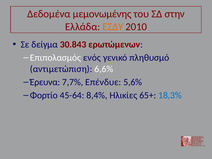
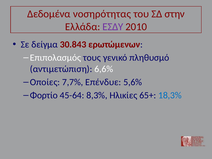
μεμονωμένης: μεμονωμένης -> νοσηρότητας (102, 14)
ΕΣΔΥ colour: orange -> purple (113, 27)
ενός: ενός -> τους (92, 58)
Έρευνα: Έρευνα -> Οποίες (45, 82)
8,4%: 8,4% -> 8,3% (97, 95)
